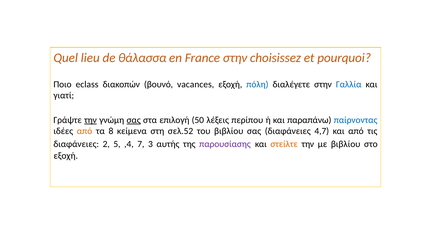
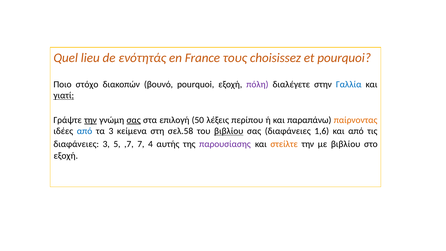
θάλασσα: θάλασσα -> ενότητάς (142, 58)
France στην: στην -> τους (235, 58)
eclass: eclass -> στόχο (87, 84)
βουνό vacances: vacances -> pourquoi (196, 84)
πόλη colour: blue -> purple (257, 84)
γιατί underline: none -> present (64, 95)
παίρνοντας colour: blue -> orange (356, 120)
από colour: orange -> blue (85, 131)
τα 8: 8 -> 3 (111, 131)
σελ.52: σελ.52 -> σελ.58 (181, 131)
βιβλίου underline: none -> present (229, 131)
4,7: 4,7 -> 1,6 (322, 131)
διαφάνειες 2: 2 -> 3 (106, 144)
,4: ,4 -> ,7 (129, 144)
3: 3 -> 4 (150, 144)
